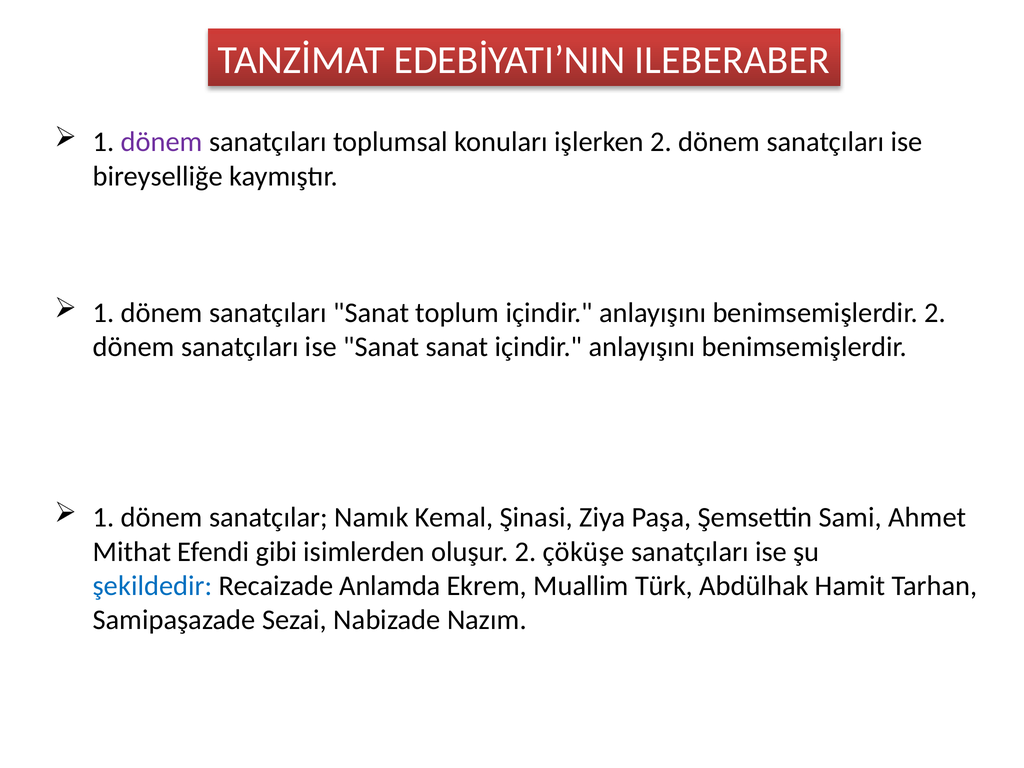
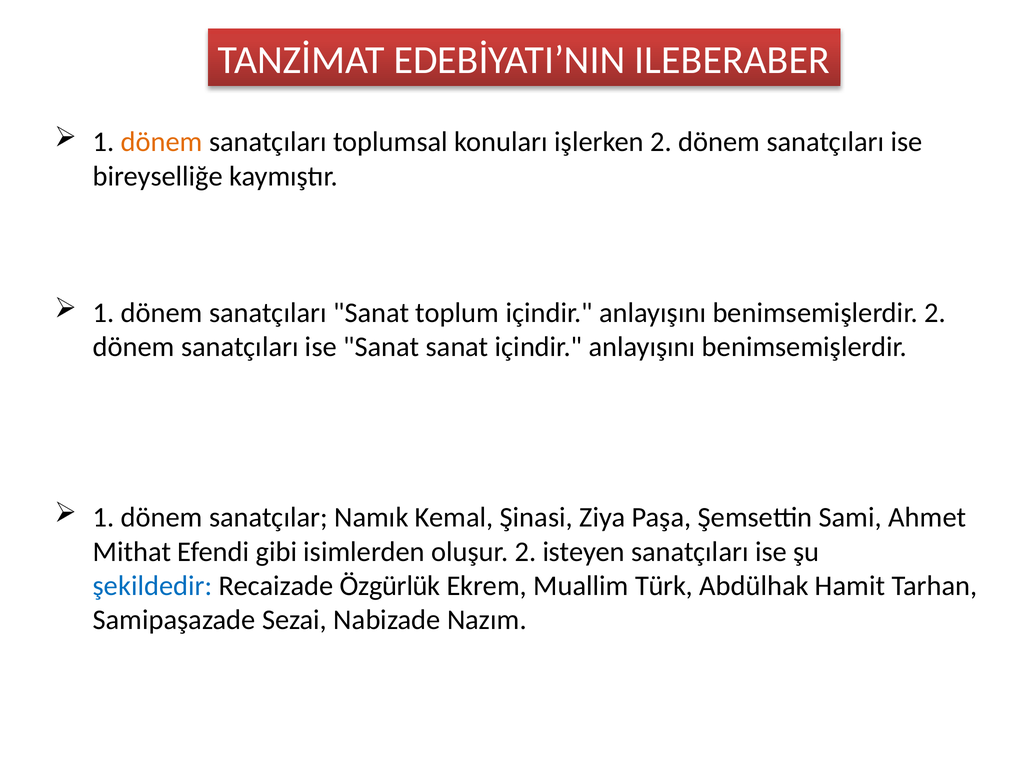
dönem colour: purple -> orange (162, 142)
çöküşe: çöküşe -> isteyen (584, 552)
Anlamda: Anlamda -> Özgürlük (390, 586)
